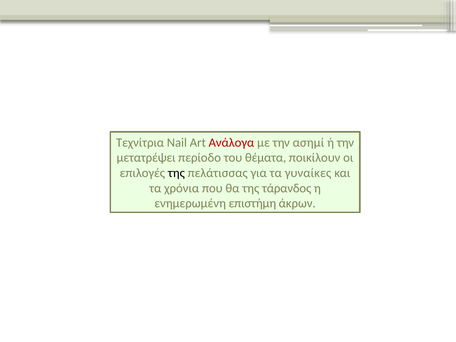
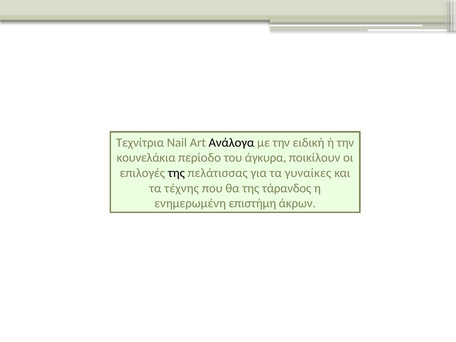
Ανάλογα colour: red -> black (231, 143)
ασημί: ασημί -> ειδική (309, 143)
μετατρέψει: μετατρέψει -> κουνελάκια (146, 158)
θέματα: θέματα -> άγκυρα (266, 158)
χρόνια: χρόνια -> τέχνης (182, 188)
